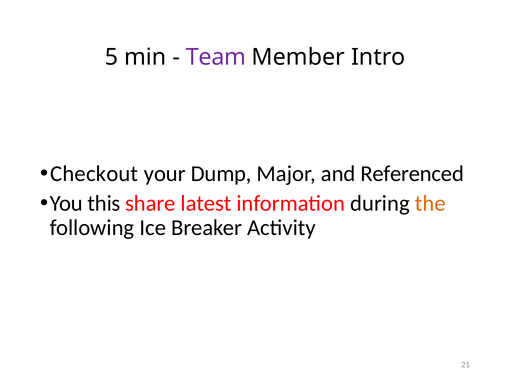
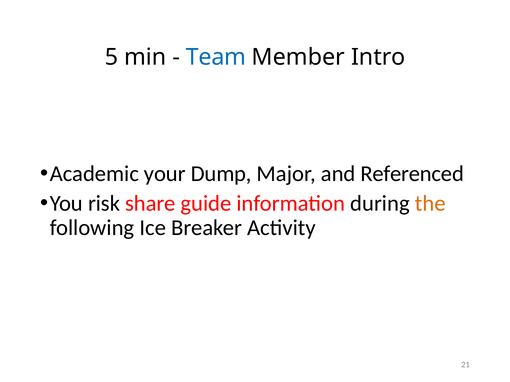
Team colour: purple -> blue (216, 57)
Checkout: Checkout -> Academic (94, 174)
this: this -> risk (104, 203)
latest: latest -> guide (206, 203)
